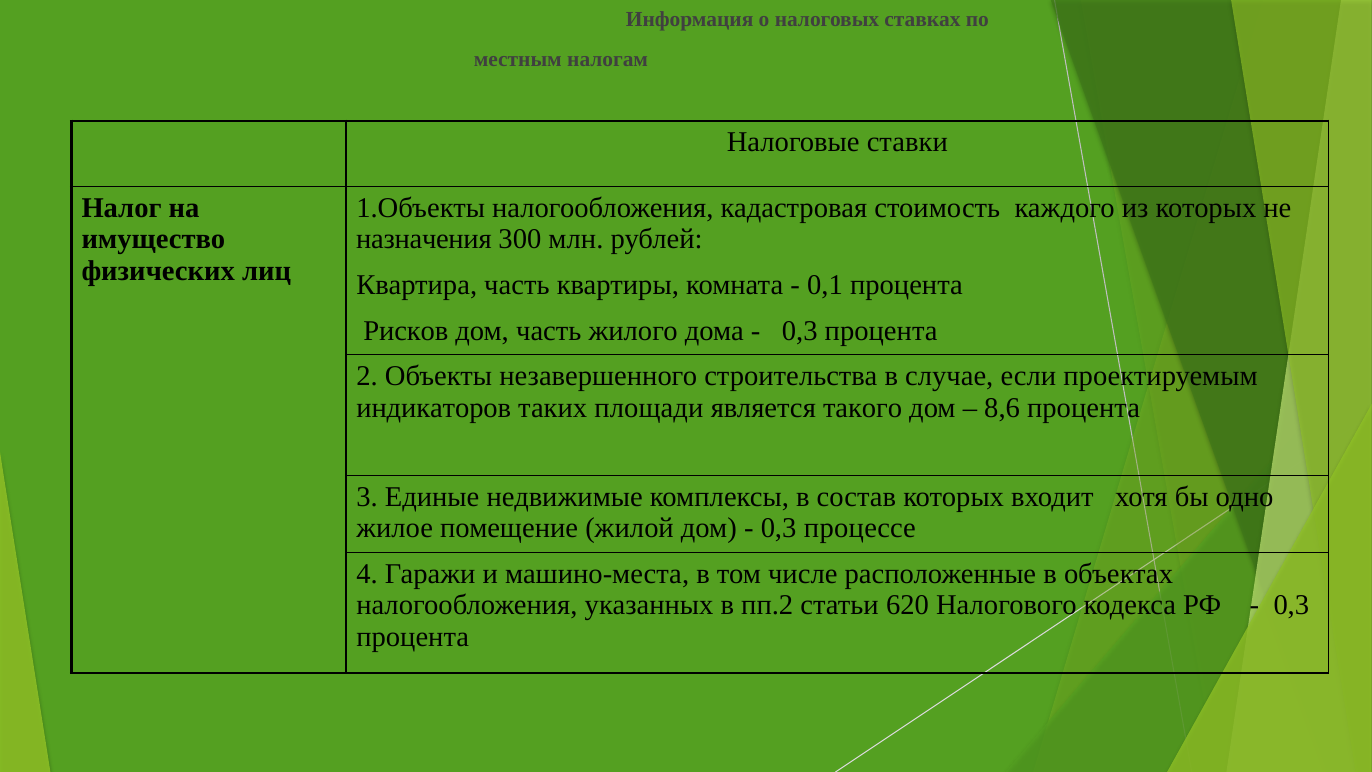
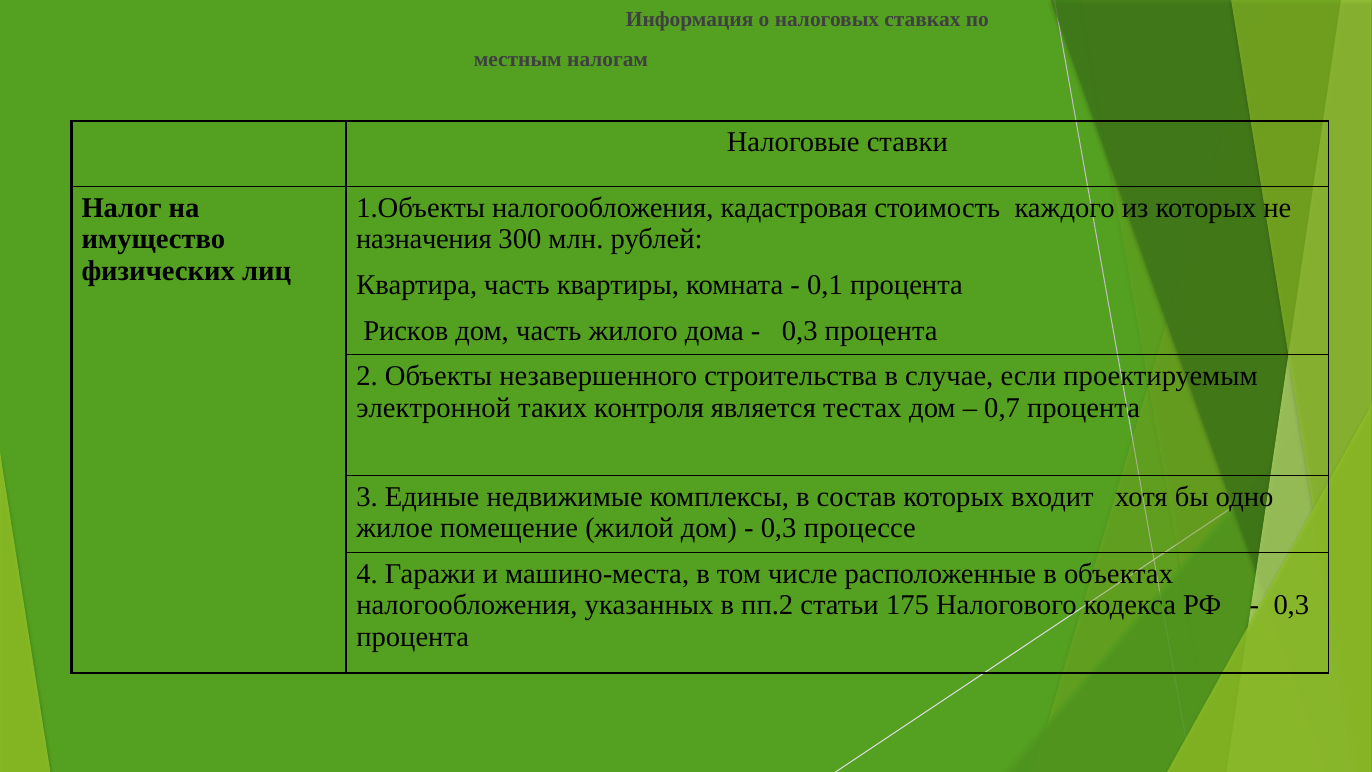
индикаторов: индикаторов -> электронной (434, 408)
площади: площади -> контроля (649, 408)
такого: такого -> тестах (862, 408)
8,6: 8,6 -> 0,7 (1002, 408)
620: 620 -> 175 (908, 605)
